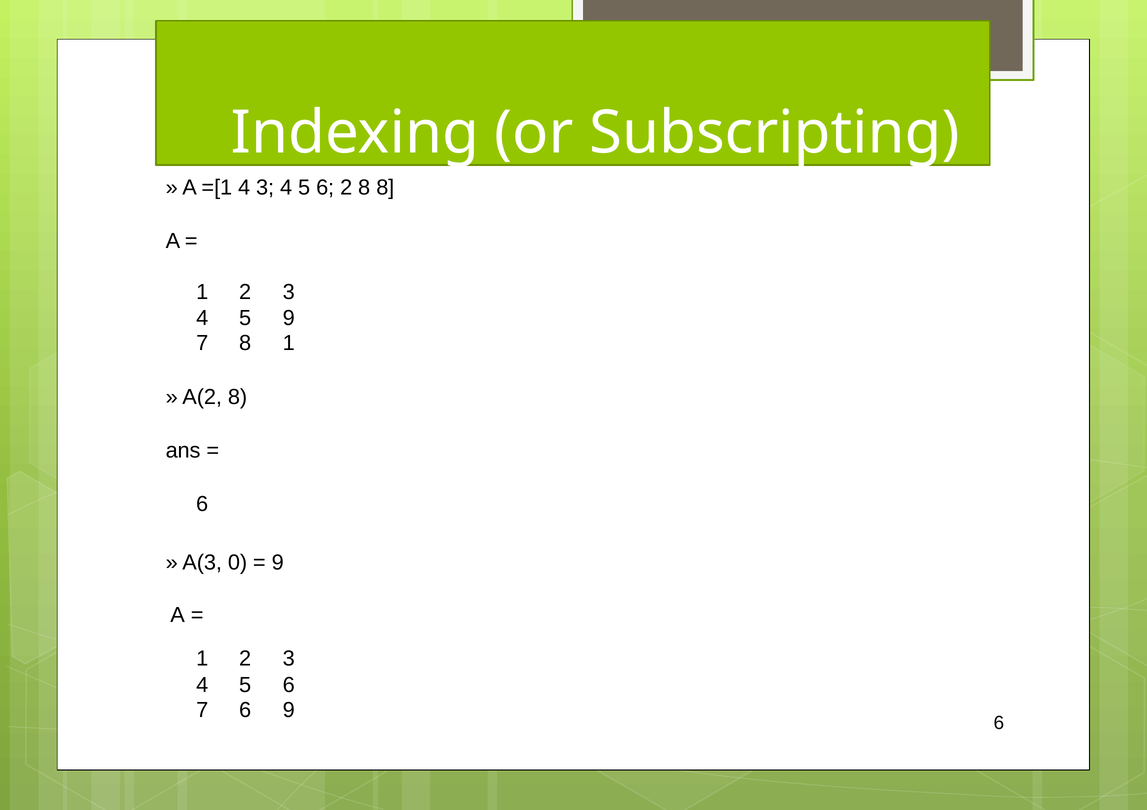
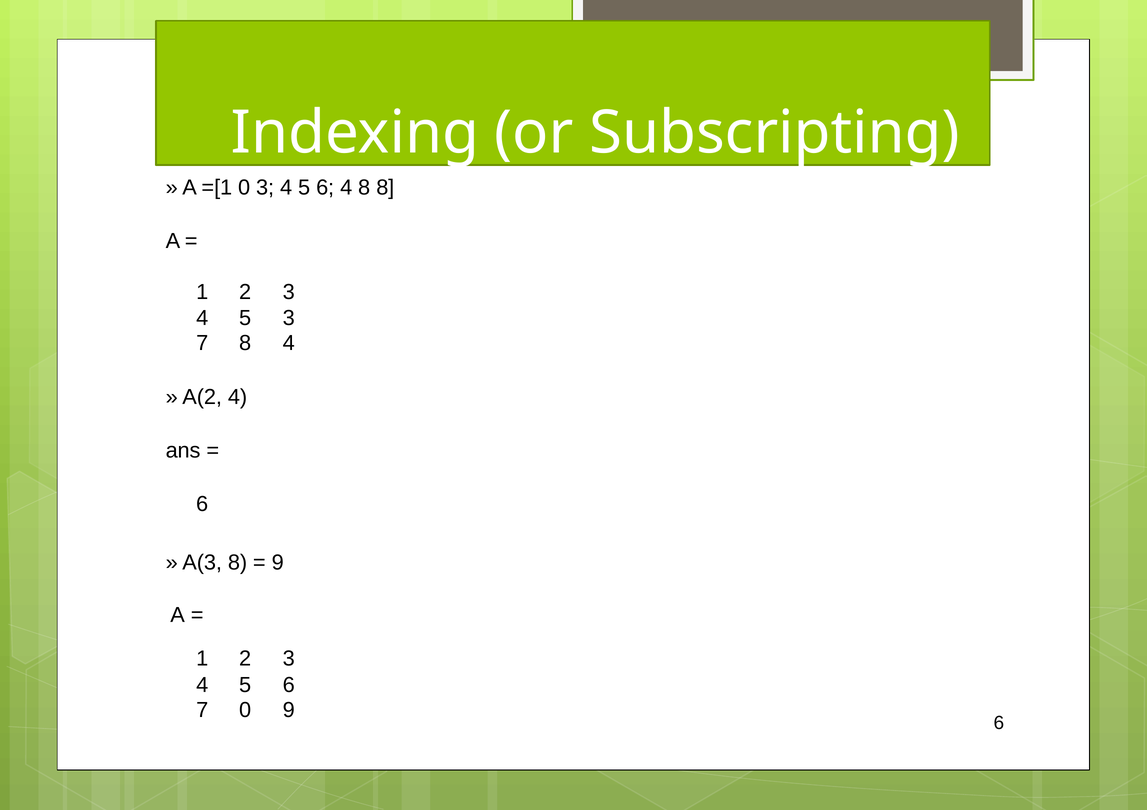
=[1 4: 4 -> 0 (244, 188)
6 2: 2 -> 4 (346, 188)
5 9: 9 -> 3 (289, 318)
8 1: 1 -> 4 (289, 343)
A(2 8: 8 -> 4 (238, 397)
A(3 0: 0 -> 8 (238, 563)
7 6: 6 -> 0 (245, 711)
